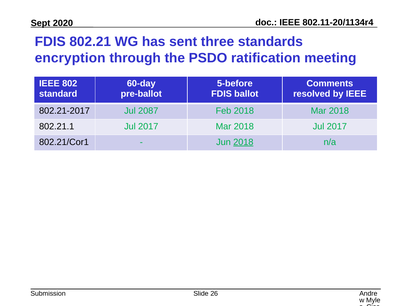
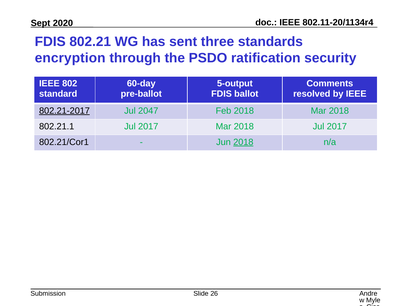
meeting: meeting -> security (330, 58)
5-before: 5-before -> 5-output (235, 84)
802.21-2017 underline: none -> present (64, 111)
2087: 2087 -> 2047 (148, 111)
